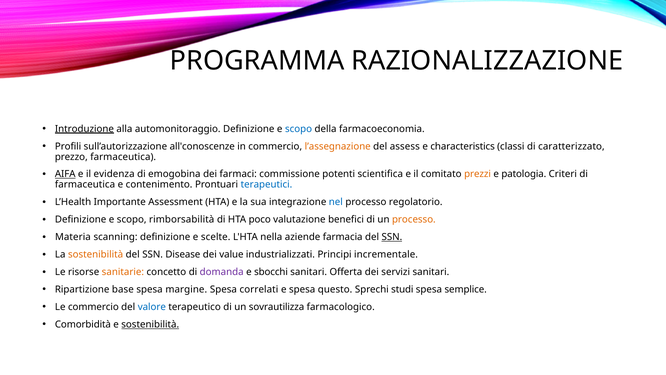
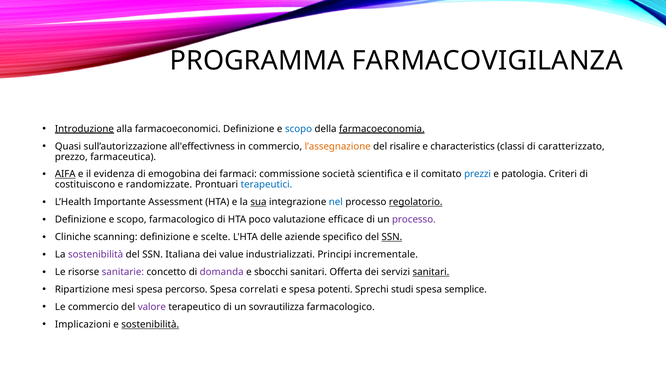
RAZIONALIZZAZIONE: RAZIONALIZZAZIONE -> FARMACOVIGILANZA (487, 61)
automonitoraggio: automonitoraggio -> farmacoeconomici (178, 129)
farmacoeconomia underline: none -> present (382, 129)
Profili: Profili -> Quasi (68, 146)
all'conoscenze: all'conoscenze -> all'effectivness (202, 146)
assess: assess -> risalire (405, 146)
potenti: potenti -> società (339, 174)
prezzi colour: orange -> blue (478, 174)
farmaceutica: farmaceutica -> costituiscono (85, 185)
contenimento: contenimento -> randomizzate (159, 185)
sua underline: none -> present (258, 202)
regolatorio underline: none -> present (416, 202)
scopo rimborsabilità: rimborsabilità -> farmacologico (182, 219)
benefici: benefici -> efficace (346, 219)
processo colour: orange -> purple (414, 219)
Materia: Materia -> Cliniche (73, 237)
nella: nella -> delle (271, 237)
farmacia: farmacia -> specifico (343, 237)
sostenibilità colour: orange -> purple (96, 254)
Disease: Disease -> Italiana (183, 254)
sanitarie colour: orange -> purple (123, 272)
sanitari underline: none -> present (431, 272)
base: base -> mesi (123, 289)
margine: margine -> percorso (186, 289)
questo: questo -> potenti (335, 289)
valore colour: blue -> purple (152, 307)
Comorbidità: Comorbidità -> Implicazioni (83, 324)
